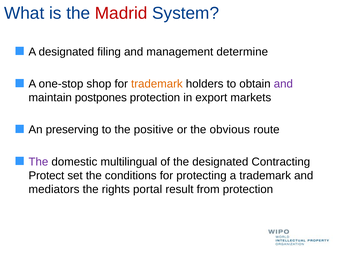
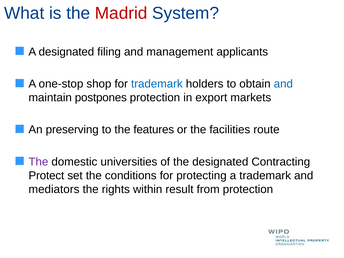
determine: determine -> applicants (242, 52)
trademark colour: orange -> blue (157, 84)
and colour: purple -> blue (283, 84)
positive: positive -> features (154, 130)
obvious: obvious -> facilities (230, 130)
multilingual: multilingual -> universities (129, 162)
portal: portal -> within (148, 189)
